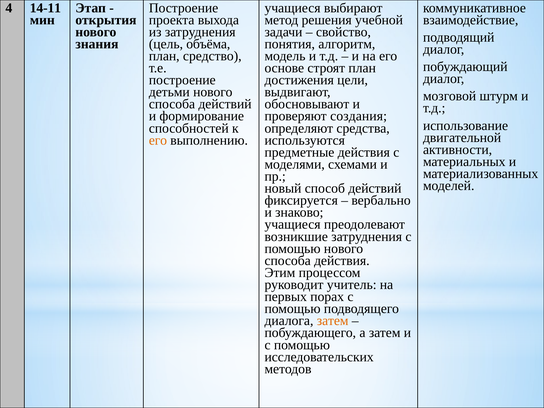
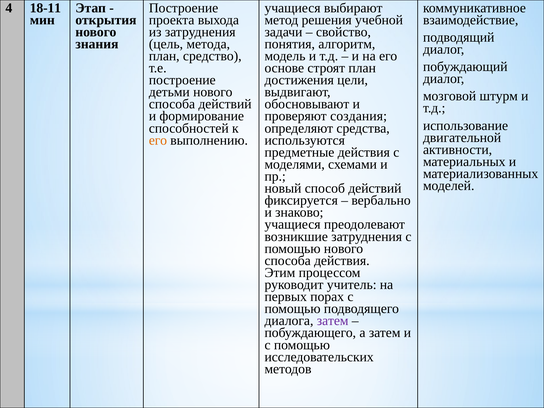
14-11: 14-11 -> 18-11 (45, 8)
объёма: объёма -> метода (208, 44)
затем colour: orange -> purple (333, 321)
